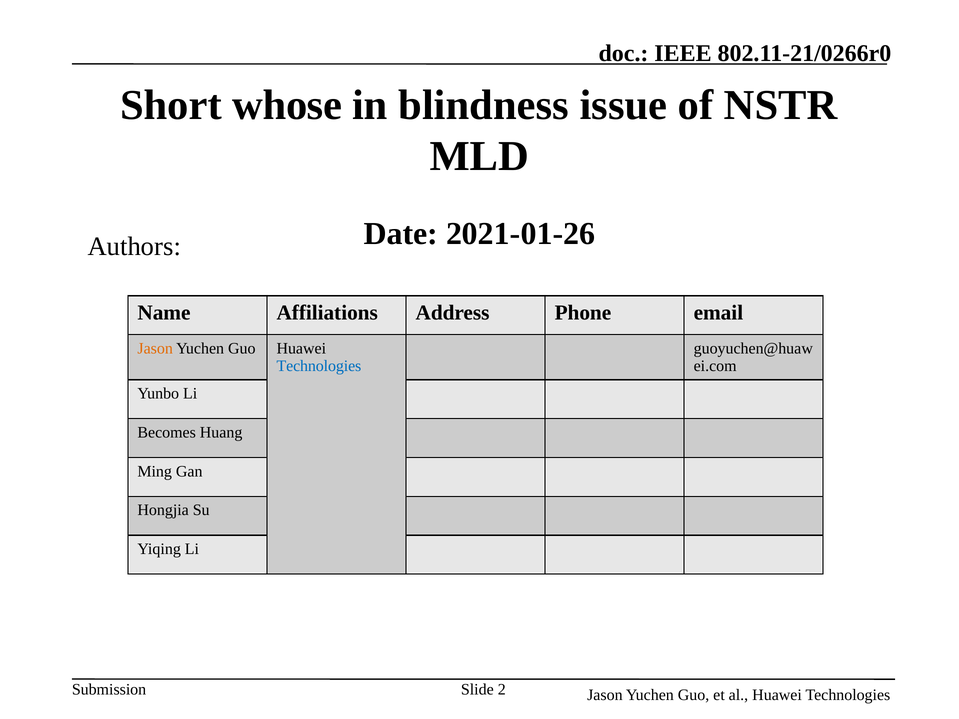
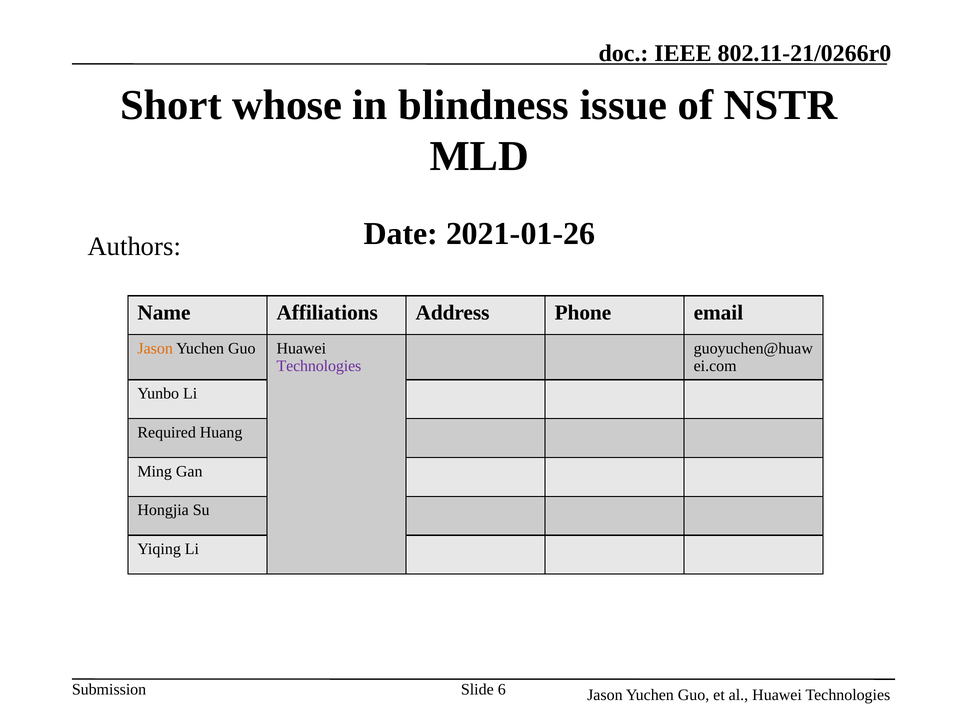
Technologies colour: blue -> purple (319, 366)
Becomes: Becomes -> Required (167, 433)
2: 2 -> 6 (502, 690)
